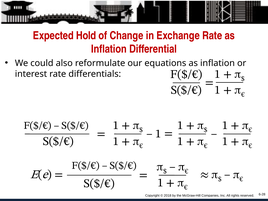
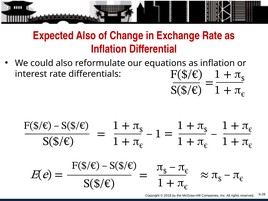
Expected Hold: Hold -> Also (86, 36)
